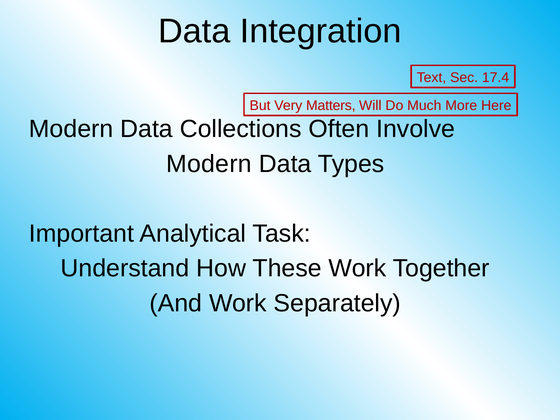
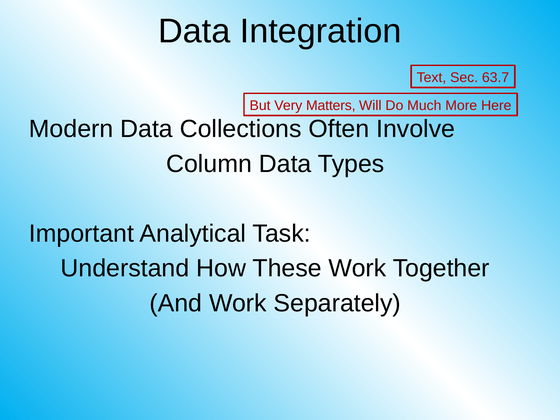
17.4: 17.4 -> 63.7 (496, 77)
Modern: Modern -> Column (209, 164)
